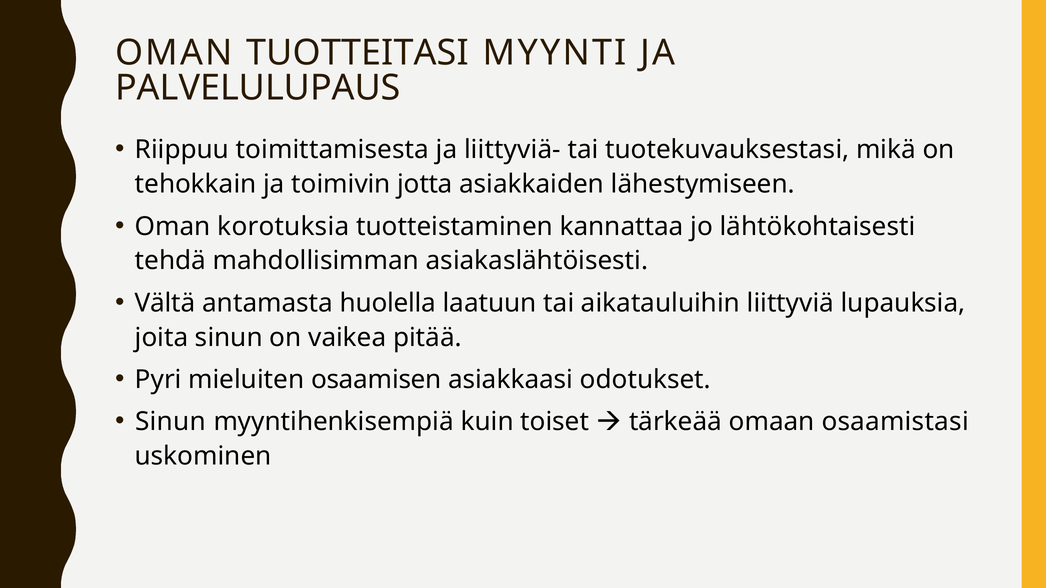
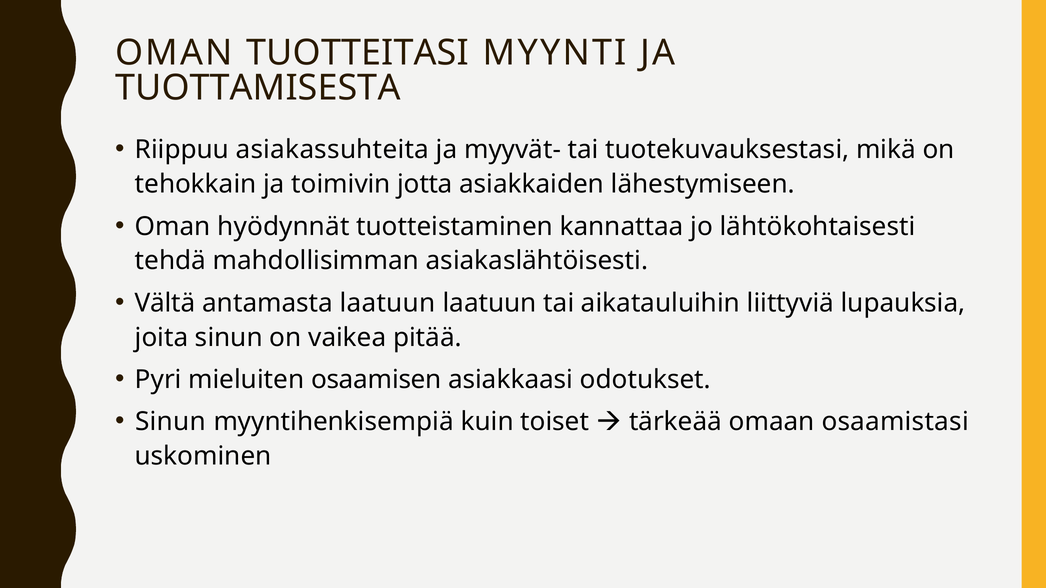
PALVELULUPAUS: PALVELULUPAUS -> TUOTTAMISESTA (258, 88)
toimittamisesta: toimittamisesta -> asiakassuhteita (332, 150)
liittyviä-: liittyviä- -> myyvät- (513, 150)
korotuksia: korotuksia -> hyödynnät (283, 227)
antamasta huolella: huolella -> laatuun (388, 303)
